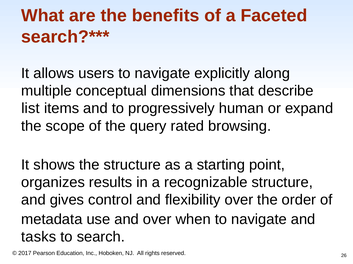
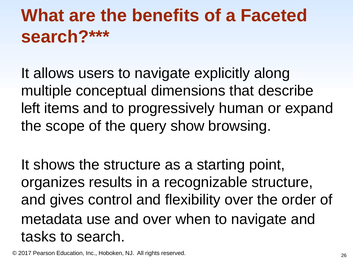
list: list -> left (31, 109)
rated: rated -> show (188, 126)
